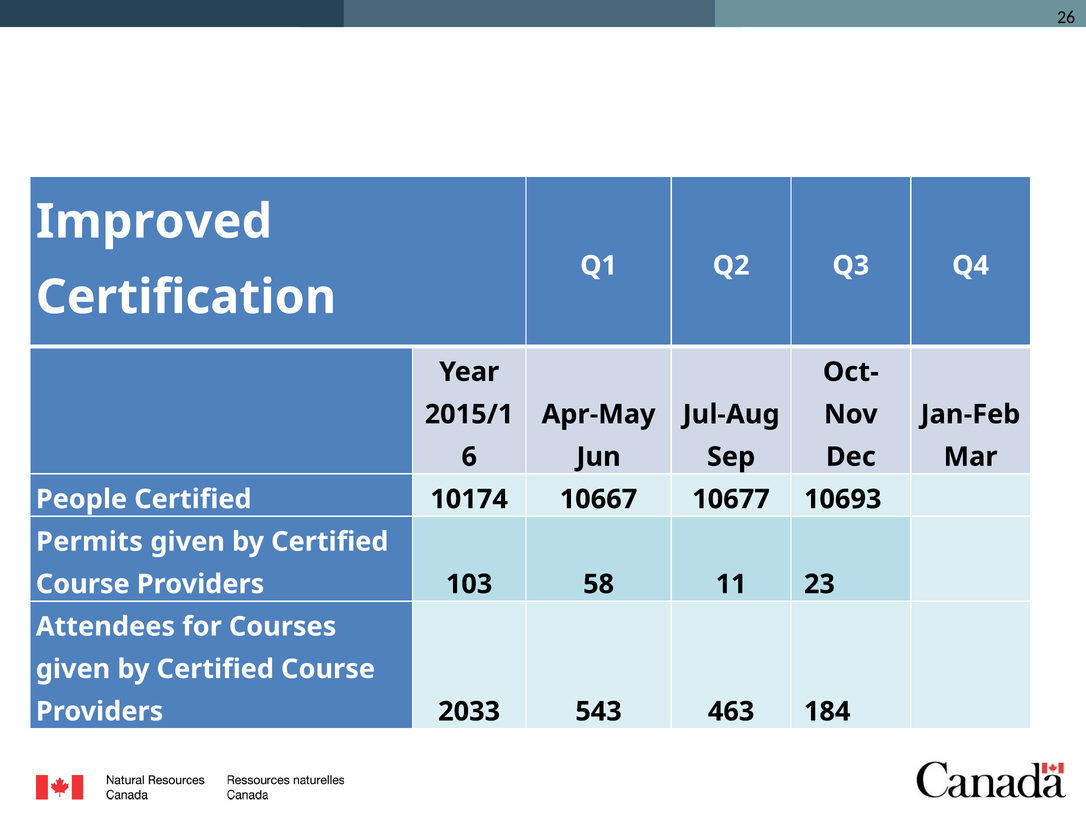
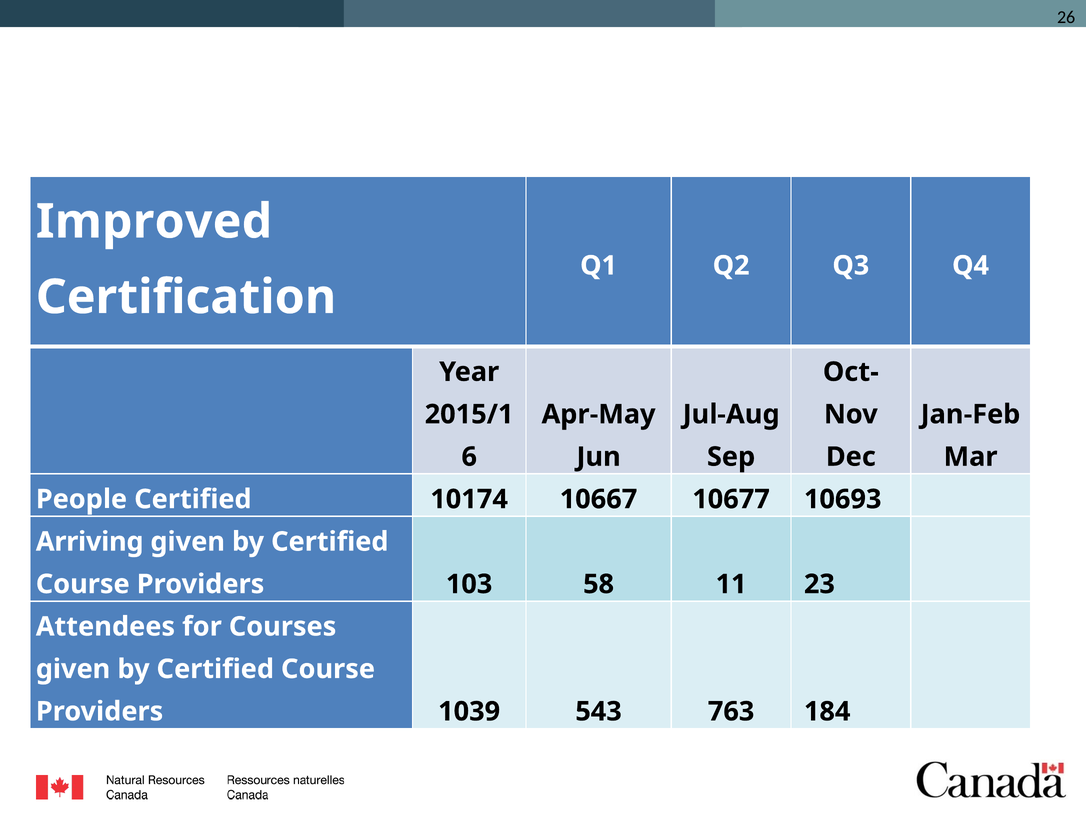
Permits: Permits -> Arriving (90, 542)
2033: 2033 -> 1039 (469, 712)
463: 463 -> 763 (731, 712)
